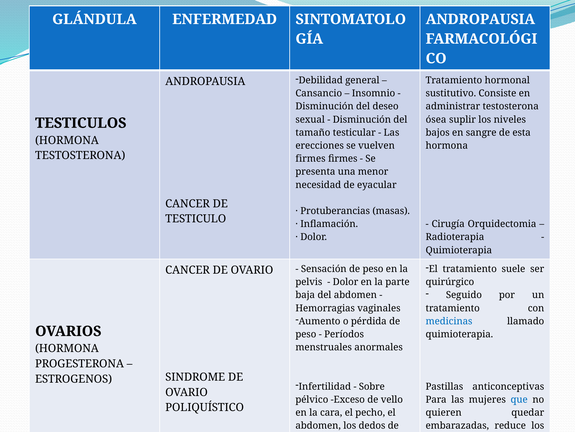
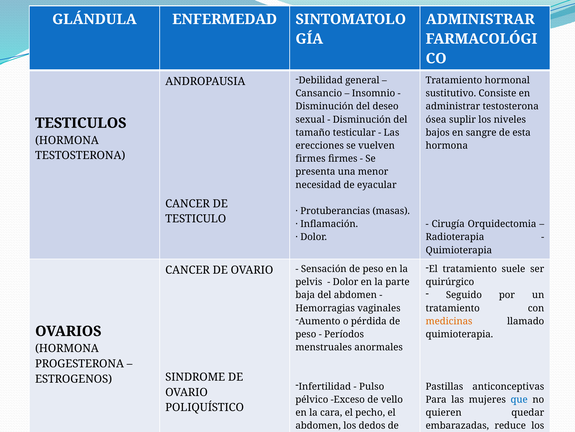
ANDROPAUSIA: ANDROPAUSIA -> ADMINISTRAR (480, 19)
medicinas colour: blue -> orange (449, 321)
Sobre: Sobre -> Pulso (372, 386)
